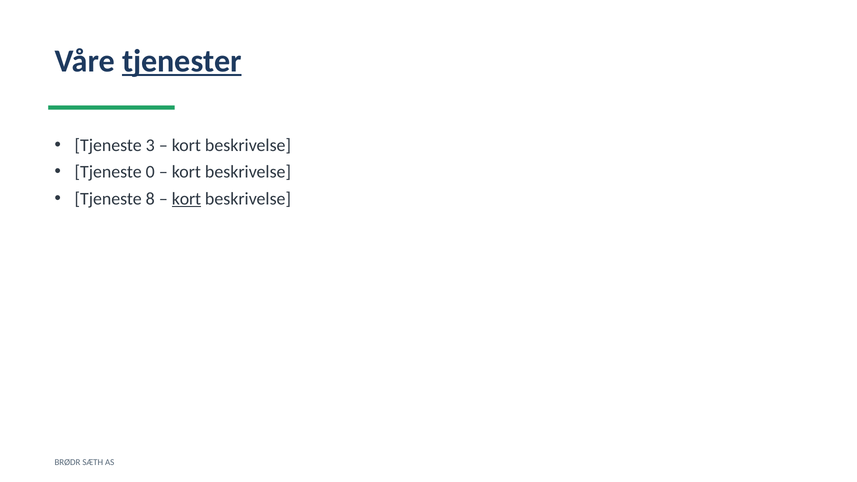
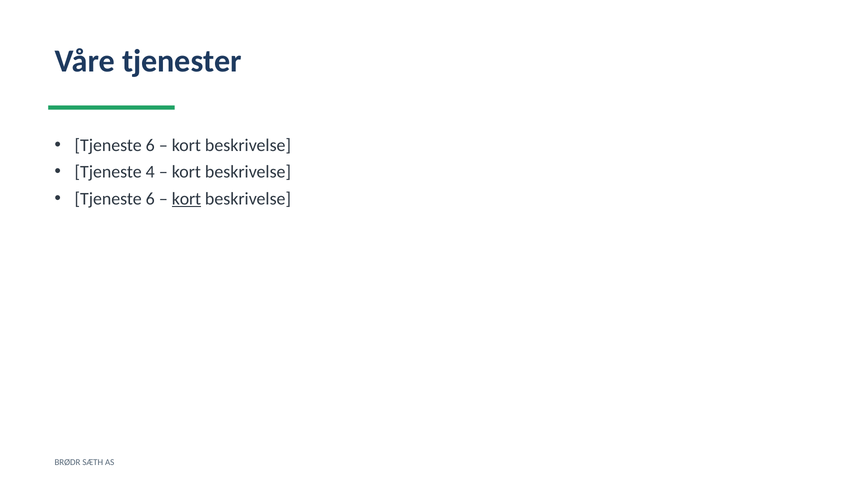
tjenester underline: present -> none (182, 61)
3: 3 -> 6 (150, 145)
0: 0 -> 4 (150, 172)
8: 8 -> 6 (150, 199)
